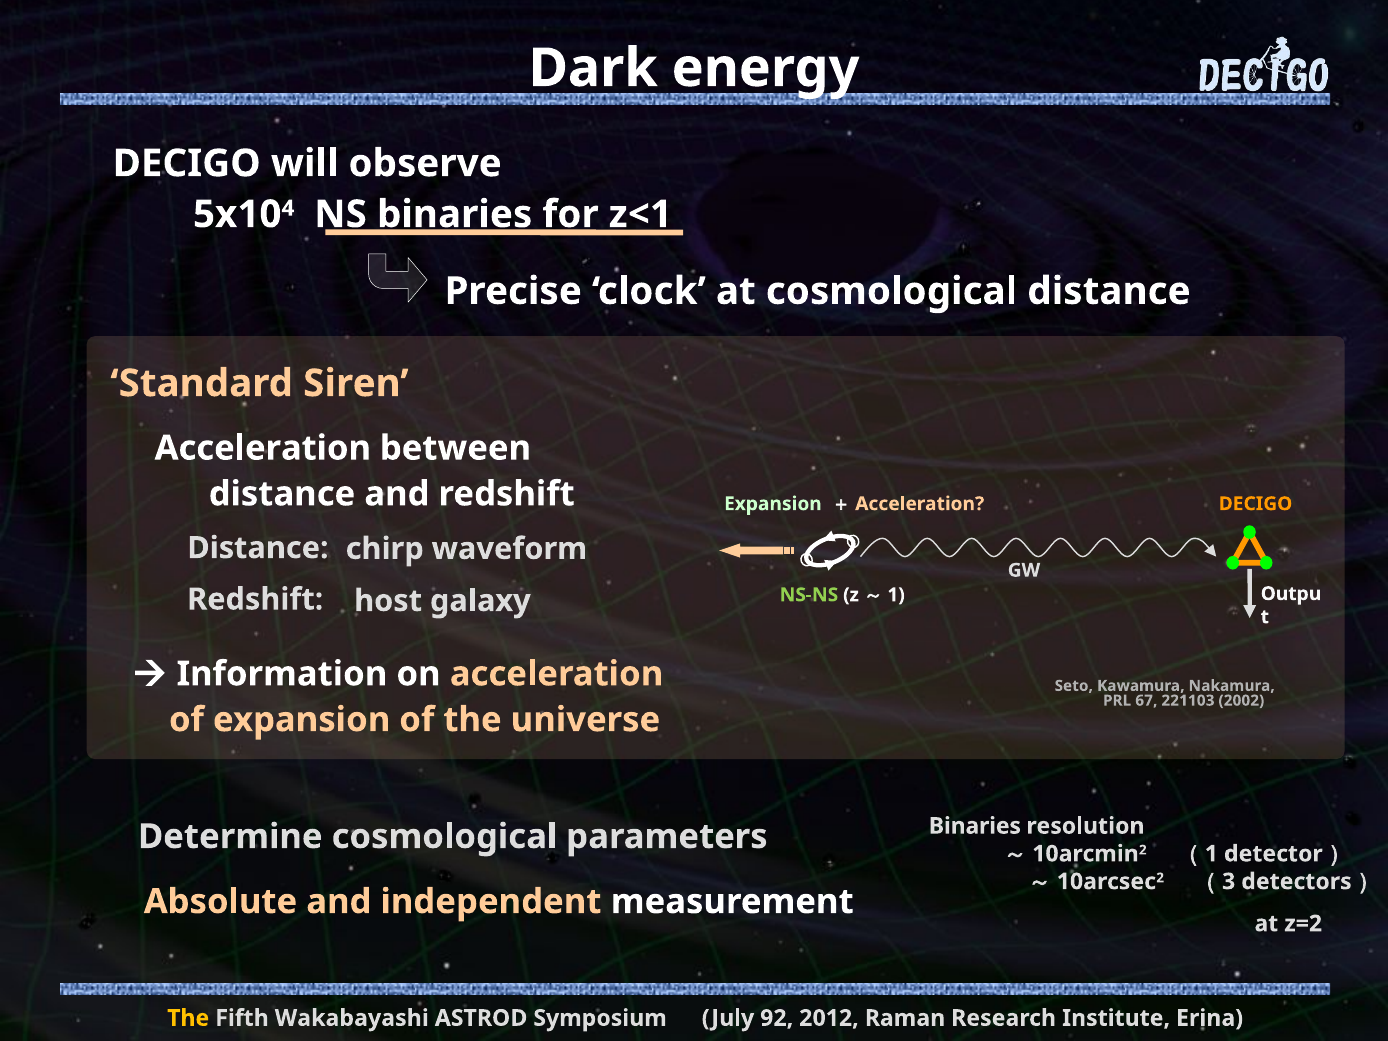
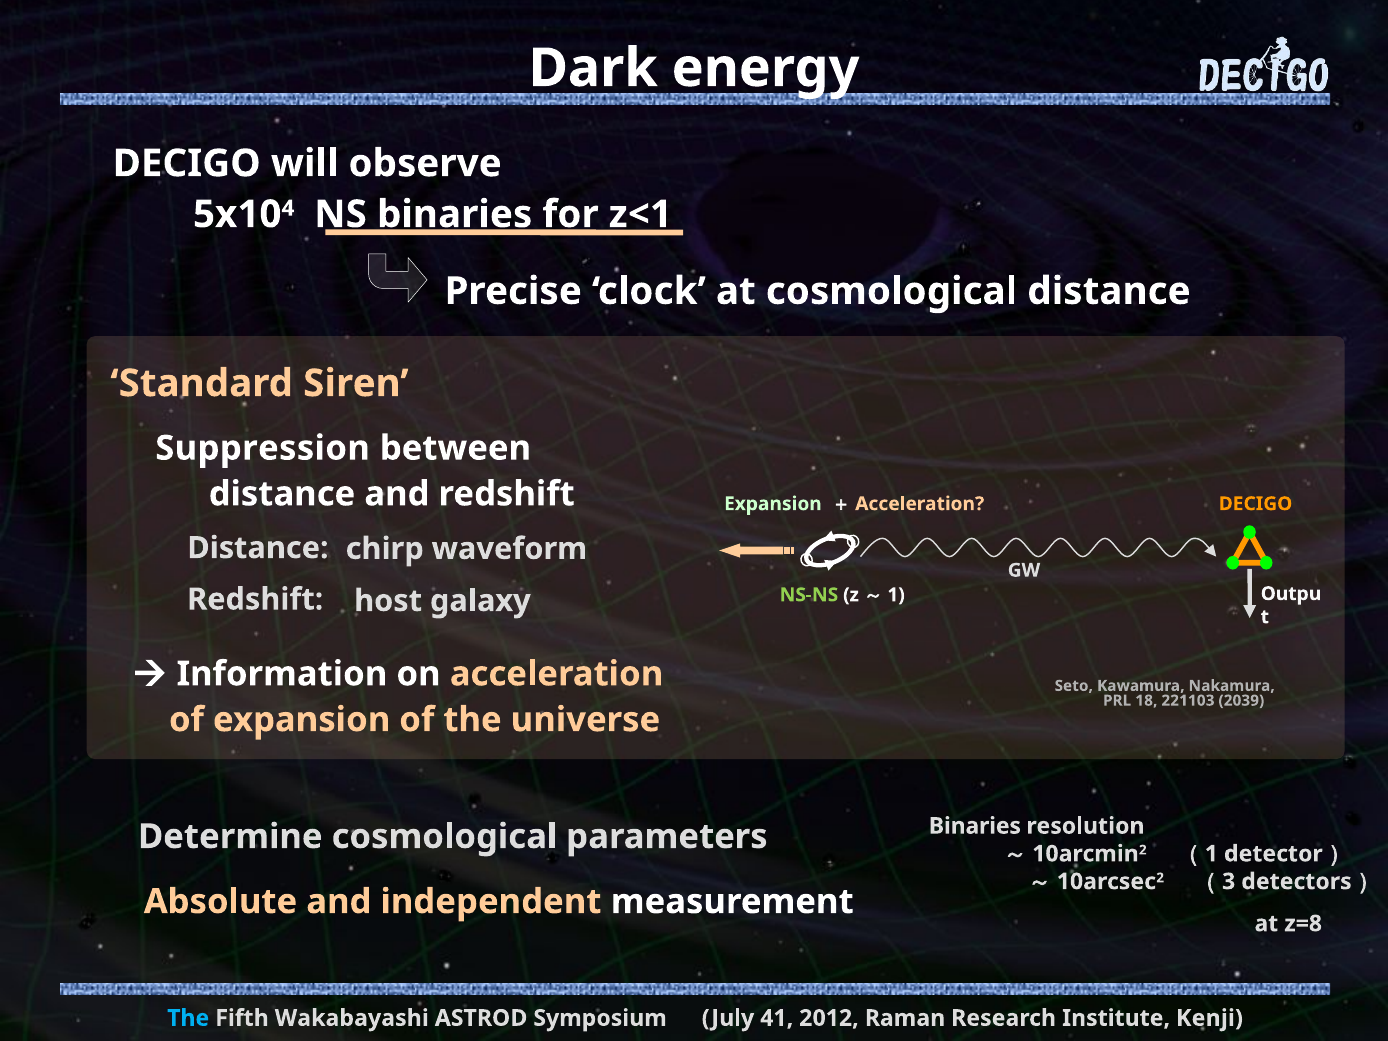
Acceleration: Acceleration -> Suppression (263, 448)
67: 67 -> 18 (1146, 701)
2002: 2002 -> 2039 (1241, 701)
z=2: z=2 -> z=8 (1303, 924)
The colour: yellow -> light blue (188, 1018)
92: 92 -> 41 (777, 1018)
Erina: Erina -> Kenji (1209, 1018)
